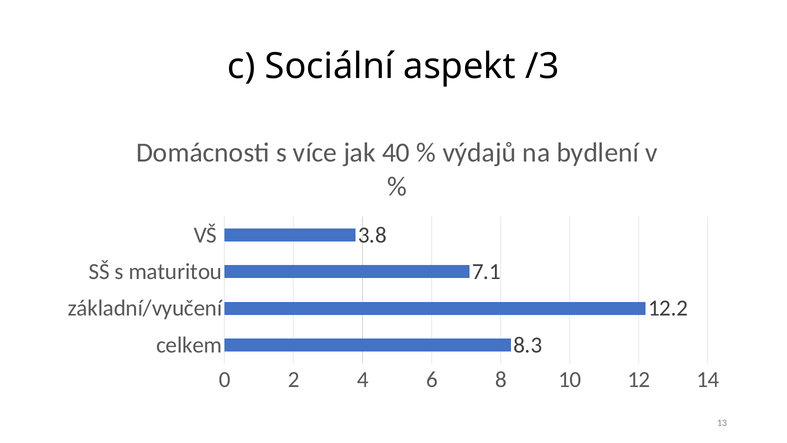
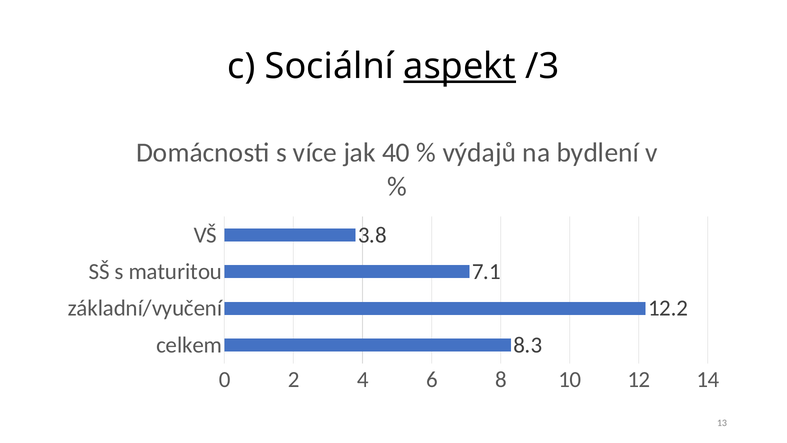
aspekt underline: none -> present (460, 66)
